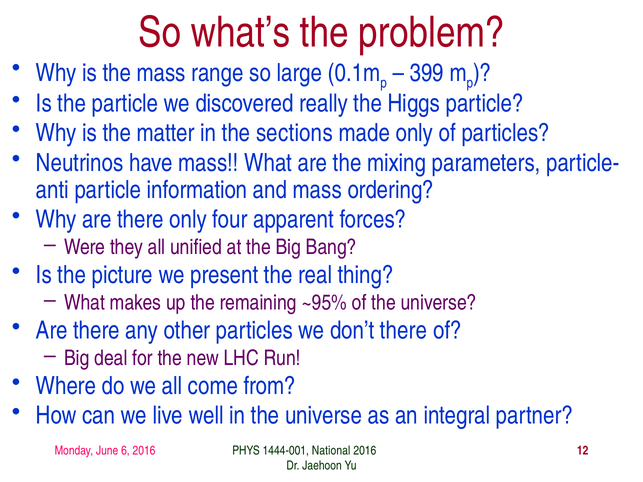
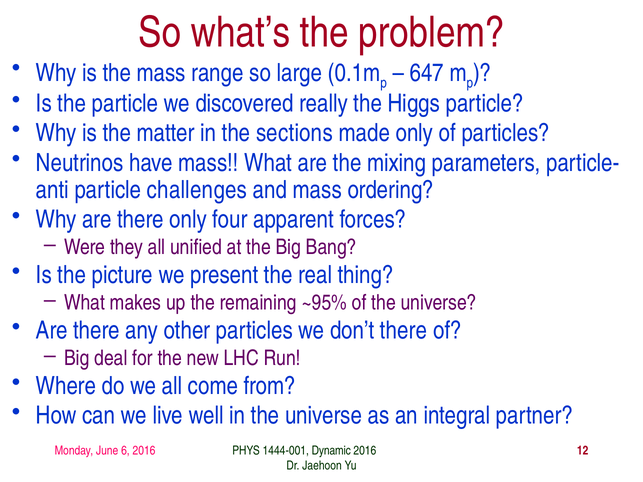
399: 399 -> 647 (427, 73)
information: information -> challenges (197, 190)
National: National -> Dynamic (331, 451)
